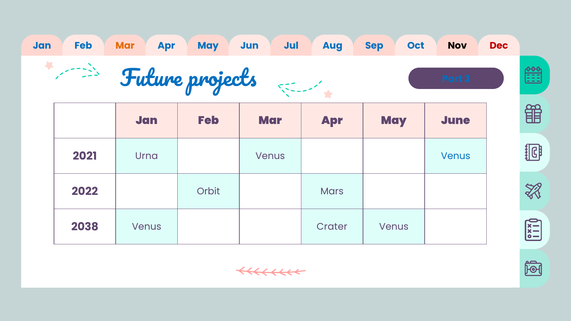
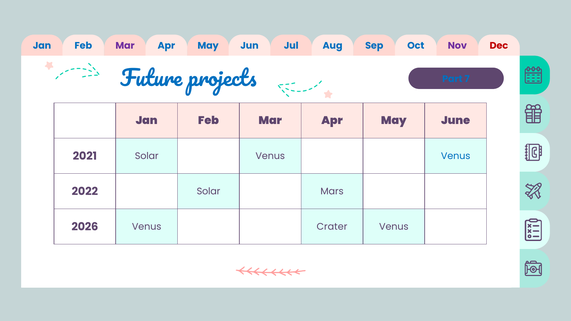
Mar colour: orange -> purple (125, 46)
Nov colour: black -> purple (457, 46)
3: 3 -> 7 (467, 79)
2021 Urna: Urna -> Solar (147, 156)
2022 Orbit: Orbit -> Solar (208, 191)
2038: 2038 -> 2026 (85, 227)
